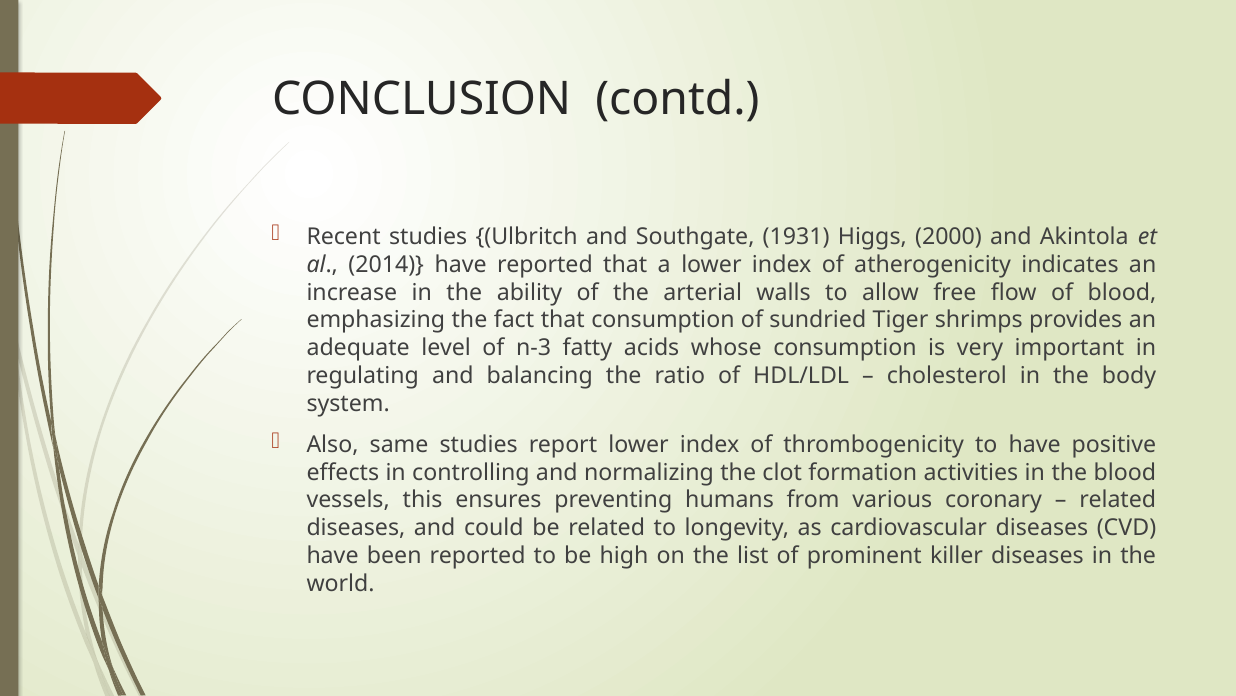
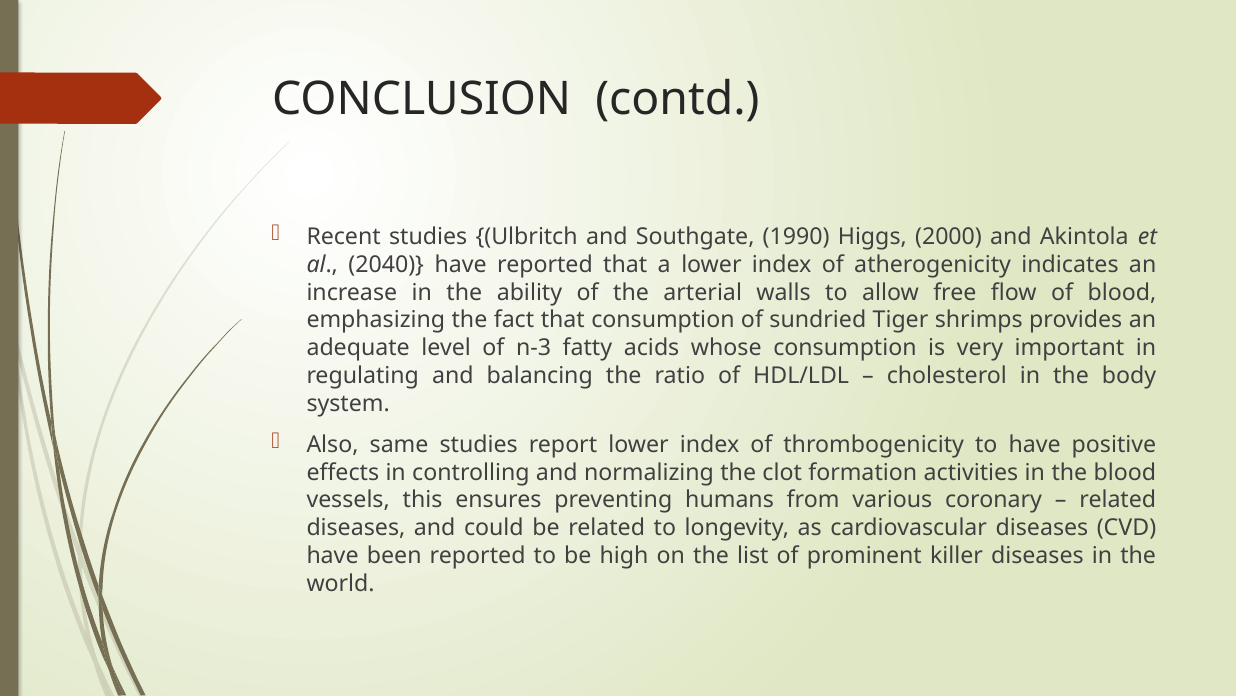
1931: 1931 -> 1990 (796, 236)
2014: 2014 -> 2040 (386, 264)
